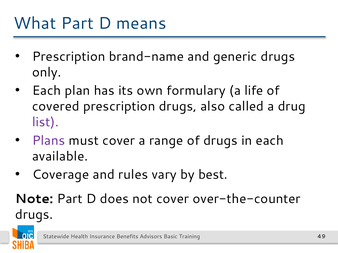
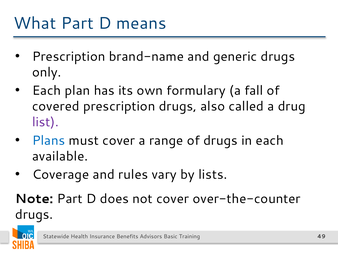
life: life -> fall (254, 91)
Plans colour: purple -> blue (49, 141)
best: best -> lists (213, 175)
